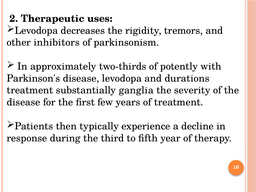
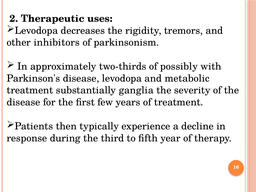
potently: potently -> possibly (179, 66)
durations: durations -> metabolic (187, 78)
